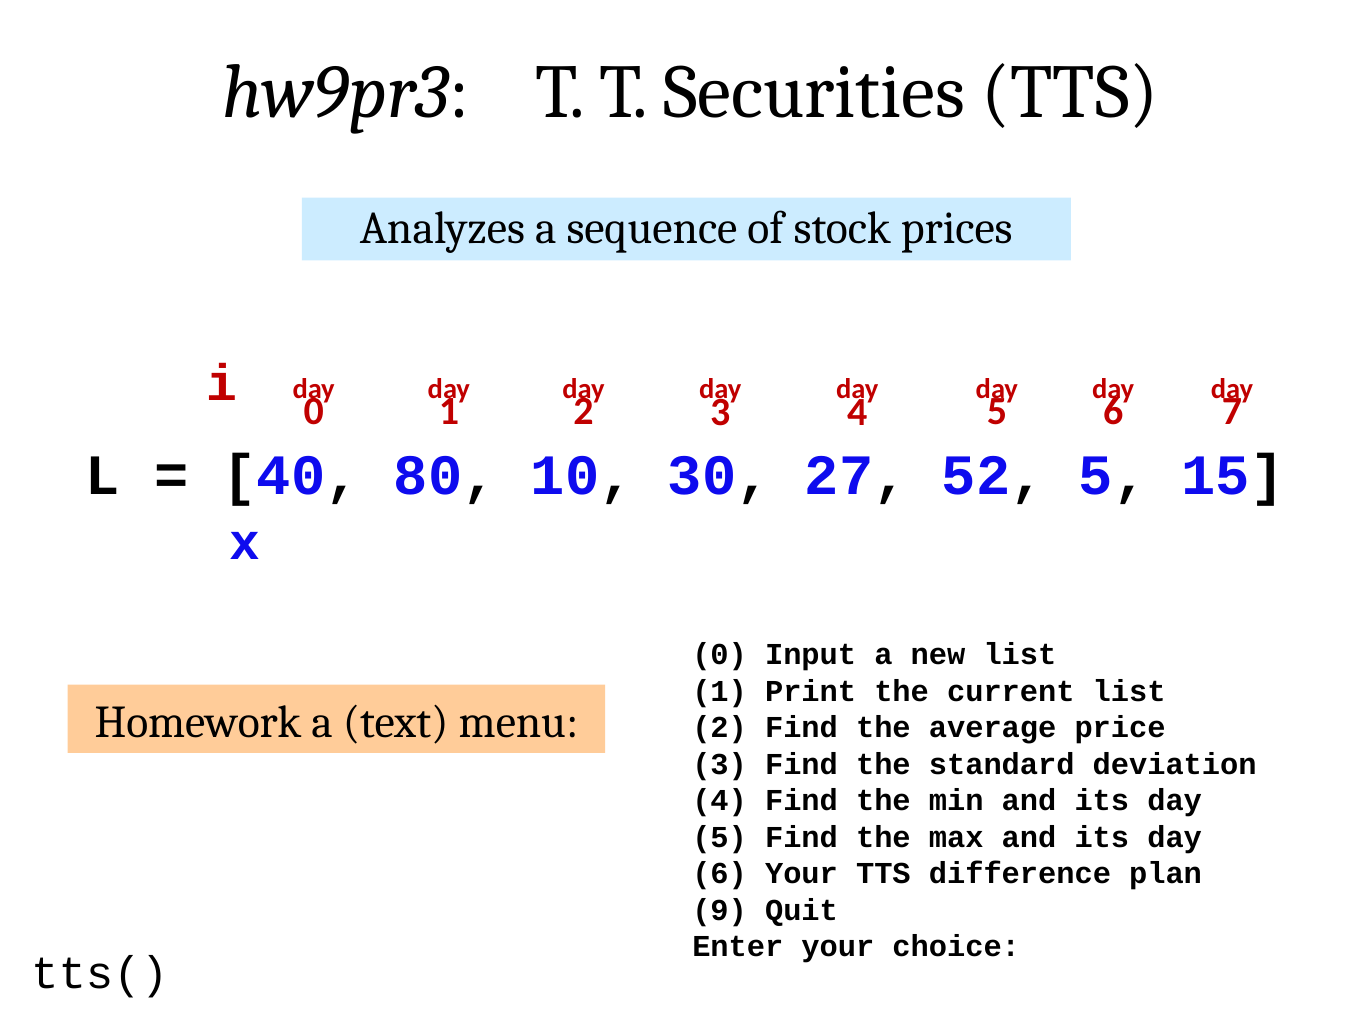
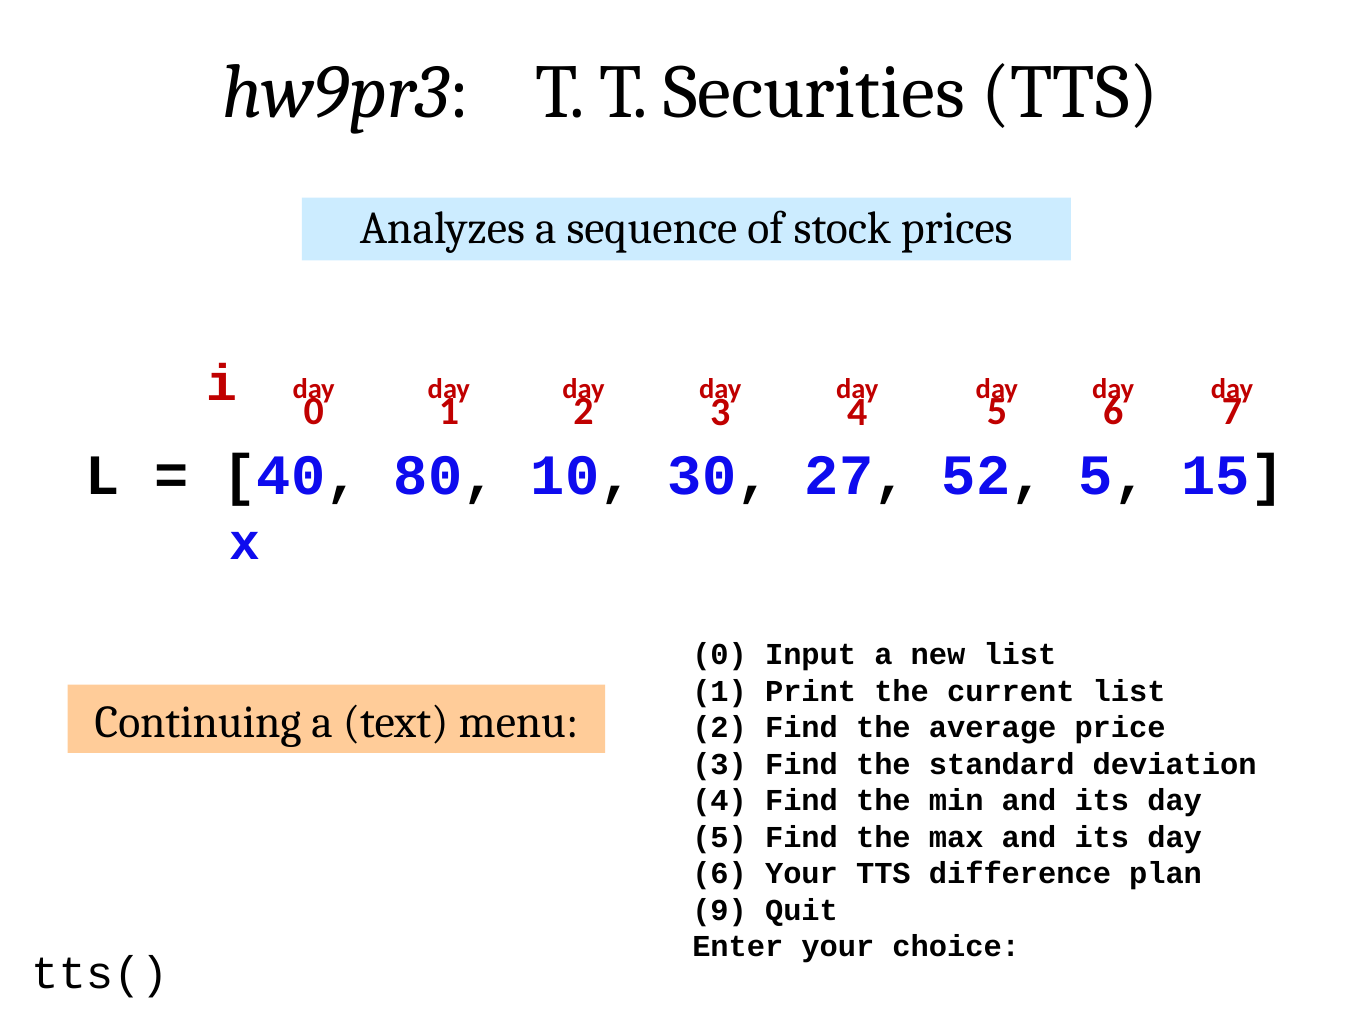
Homework: Homework -> Continuing (198, 722)
